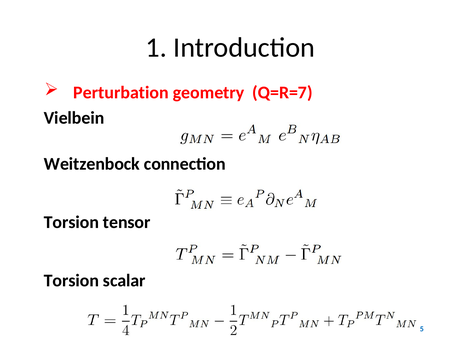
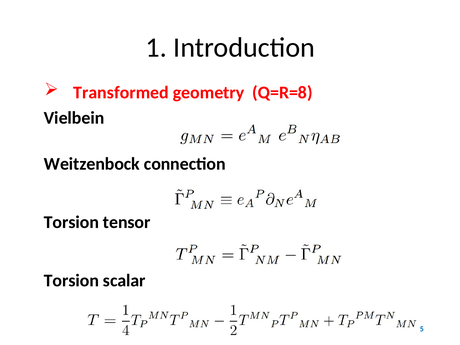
Perturbation: Perturbation -> Transformed (121, 92)
Q=R=7: Q=R=7 -> Q=R=8 (282, 92)
